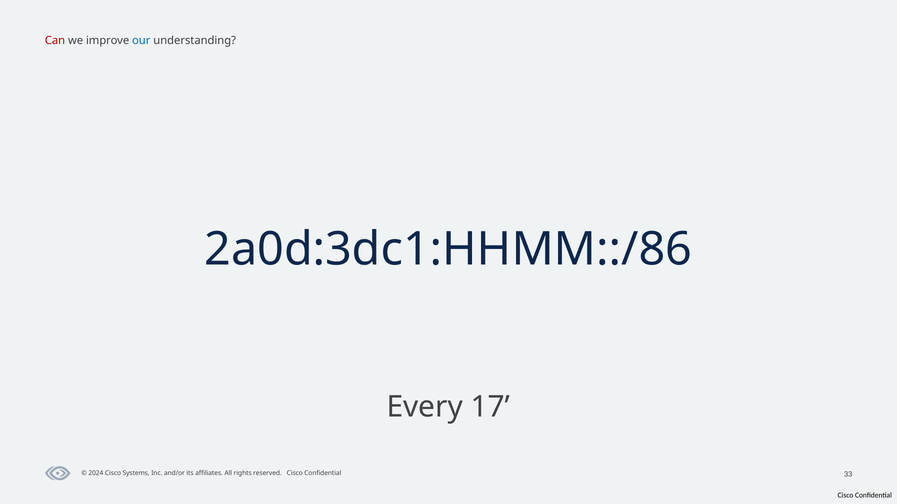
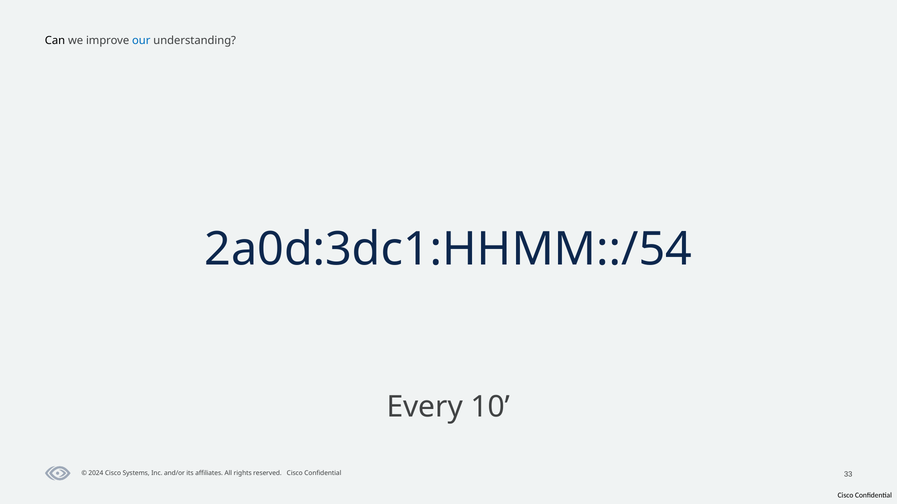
Can colour: red -> black (55, 41)
2a0d:3dc1:HHMM::/86: 2a0d:3dc1:HHMM::/86 -> 2a0d:3dc1:HHMM::/54 (448, 250)
17: 17 -> 10 (490, 407)
